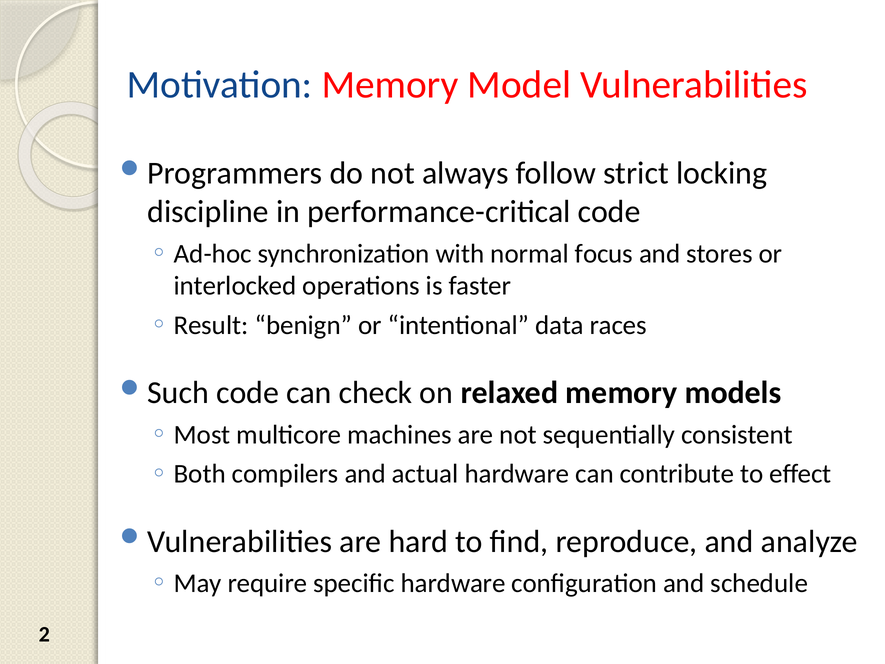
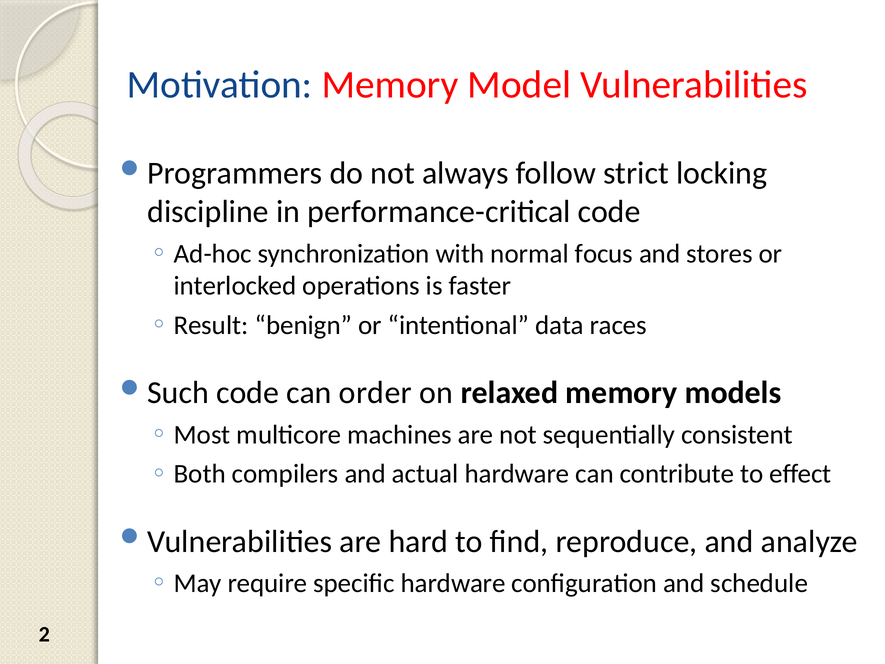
check: check -> order (375, 393)
